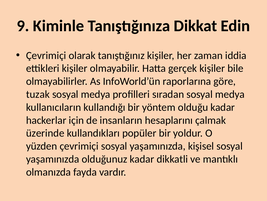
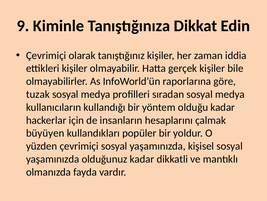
üzerinde: üzerinde -> büyüyen (45, 133)
